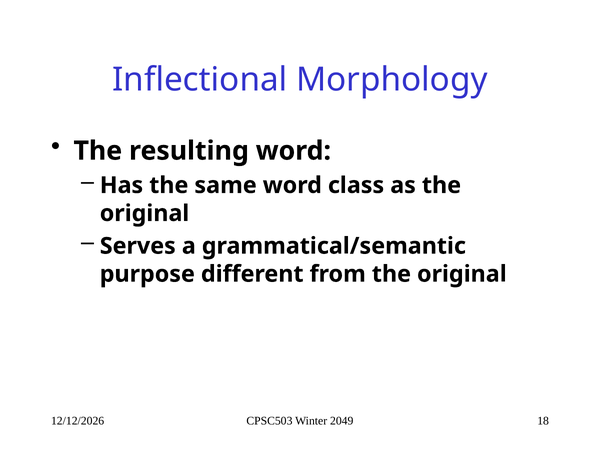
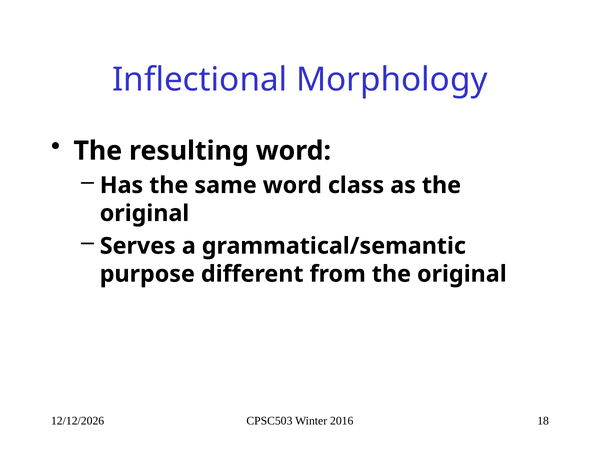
2049: 2049 -> 2016 (342, 421)
